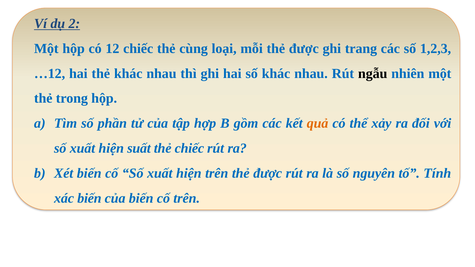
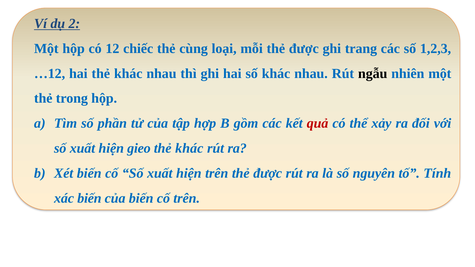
quả colour: orange -> red (318, 123)
suất: suất -> gieo (139, 148)
chiếc: chiếc -> khác (189, 148)
